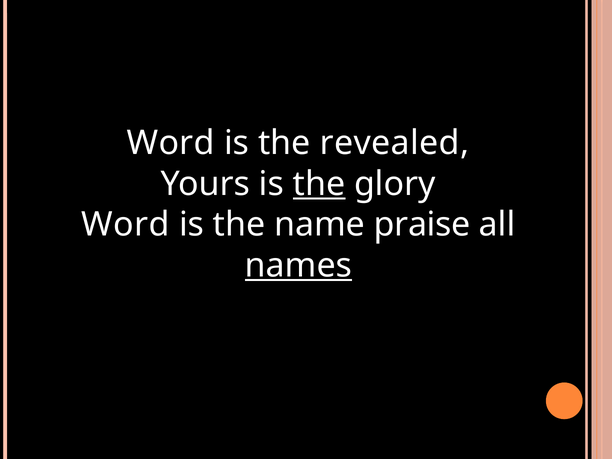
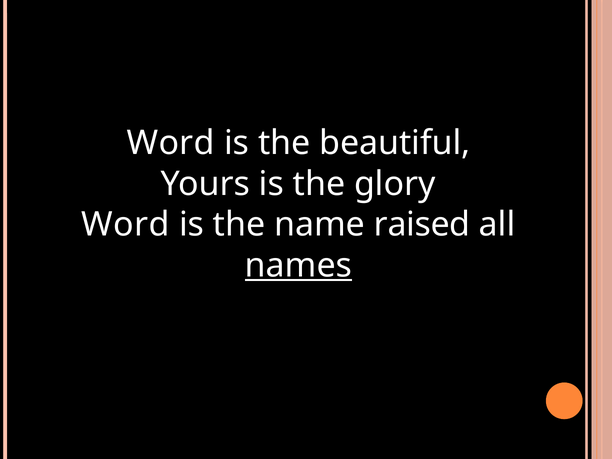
revealed: revealed -> beautiful (395, 143)
the underline: present -> none (319, 184)
praise: praise -> raised (422, 225)
